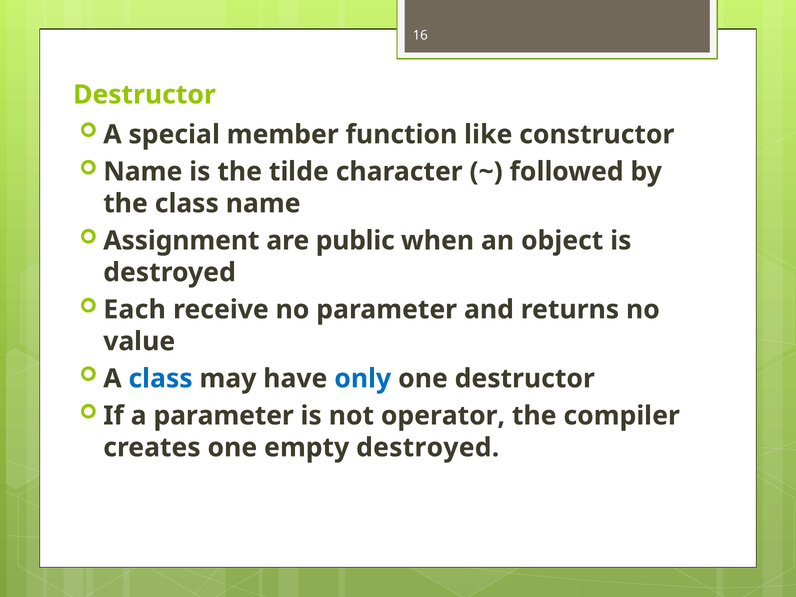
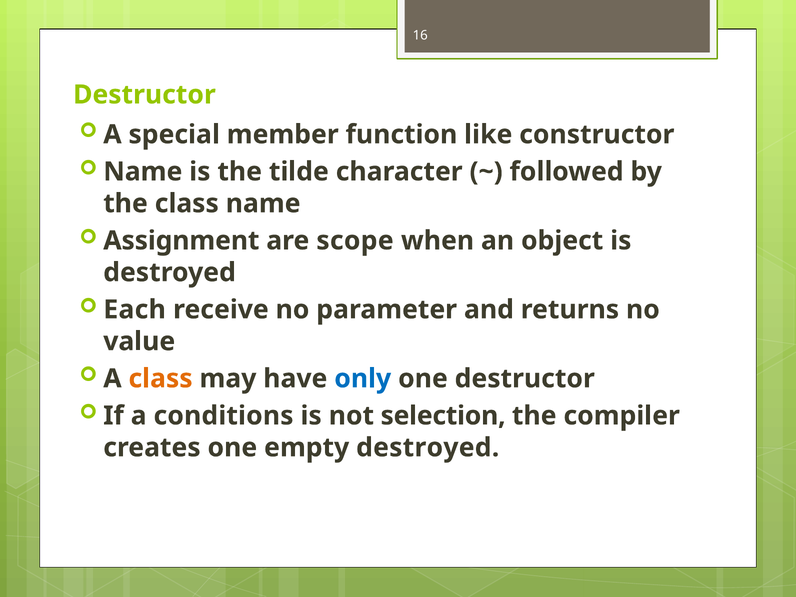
public: public -> scope (355, 241)
class colour: blue -> orange (161, 379)
a parameter: parameter -> conditions (224, 416)
operator: operator -> selection (443, 416)
